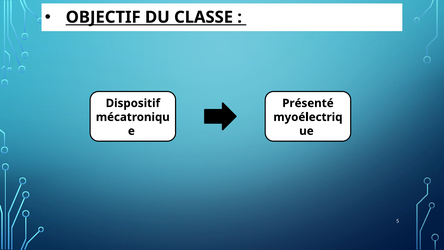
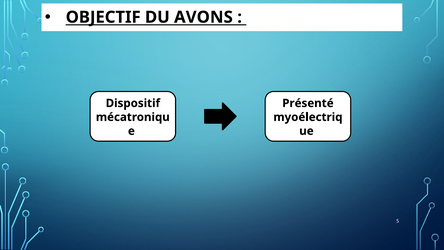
CLASSE: CLASSE -> AVONS (203, 17)
